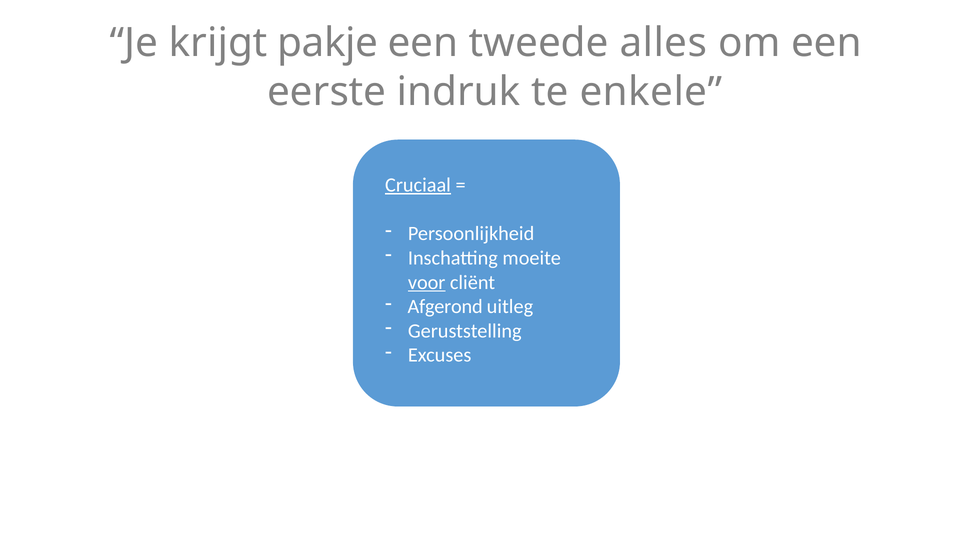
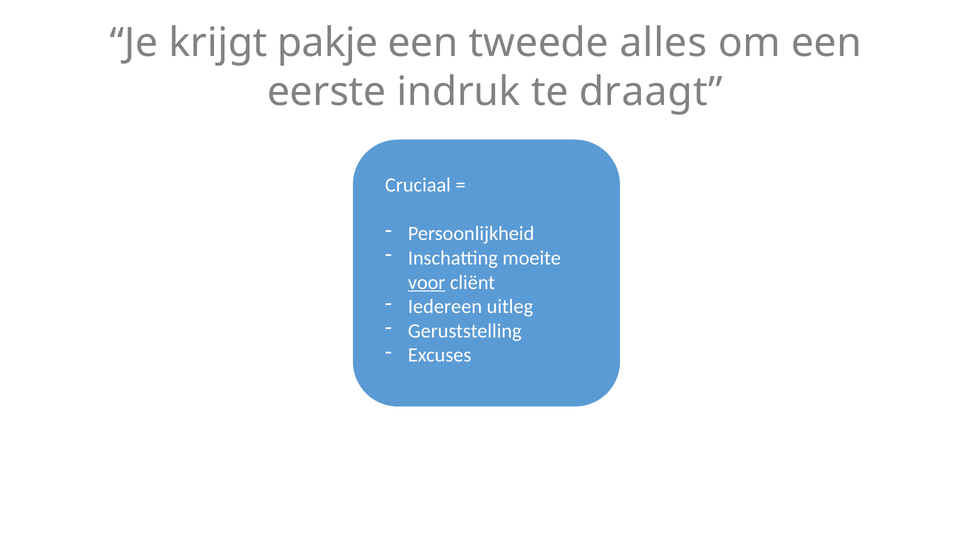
enkele: enkele -> draagt (651, 92)
Cruciaal underline: present -> none (418, 185)
Afgerond: Afgerond -> Iedereen (445, 307)
